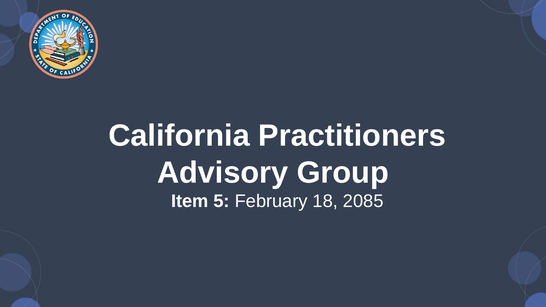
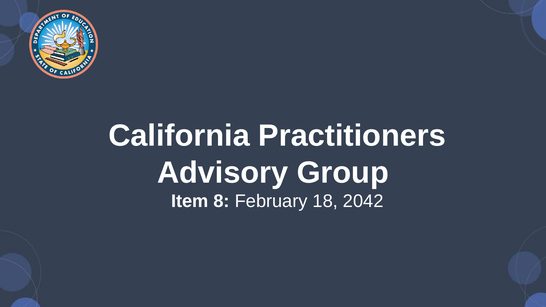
5: 5 -> 8 (222, 201)
2085: 2085 -> 2042 (363, 201)
